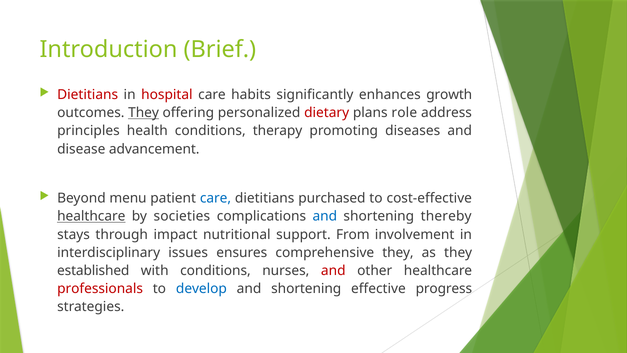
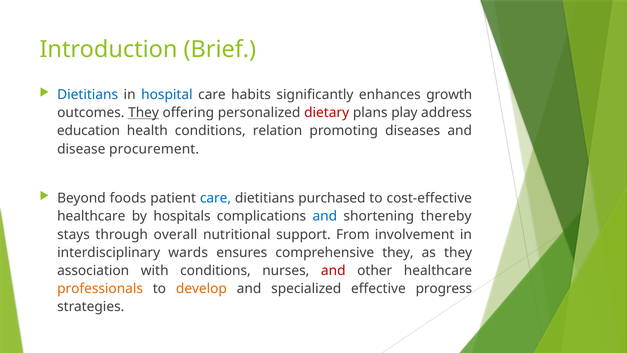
Dietitians colour: red -> blue (88, 95)
hospital colour: red -> blue (167, 95)
role: role -> play (404, 113)
principles: principles -> education (89, 131)
therapy: therapy -> relation (278, 131)
advancement: advancement -> procurement (154, 149)
menu: menu -> foods (128, 198)
healthcare underline: present -> none (91, 216)
societies: societies -> hospitals (182, 216)
impact: impact -> overall (175, 234)
issues: issues -> wards (188, 252)
established: established -> association (93, 270)
professionals colour: red -> orange (100, 289)
develop colour: blue -> orange (201, 289)
shortening: shortening -> specialized (306, 289)
